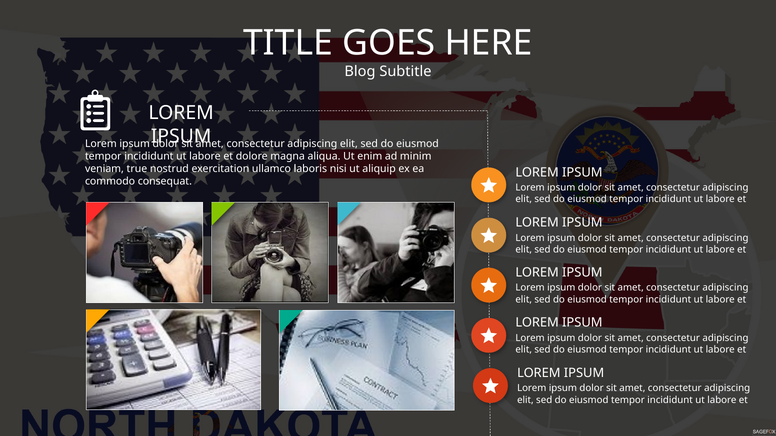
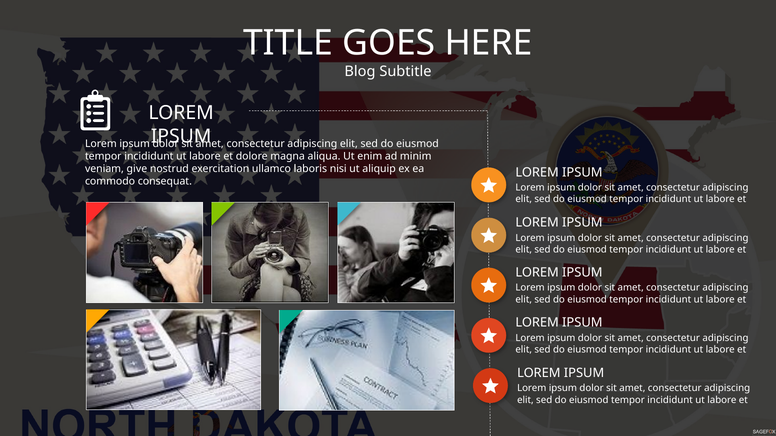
true: true -> give (137, 169)
